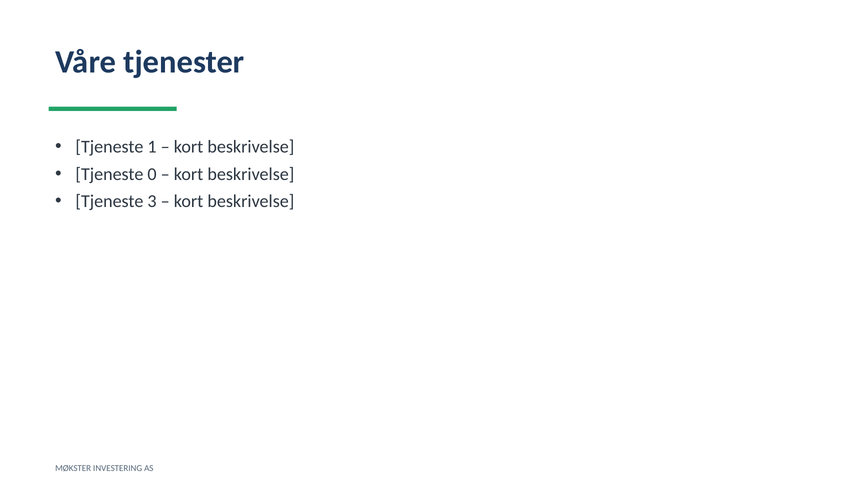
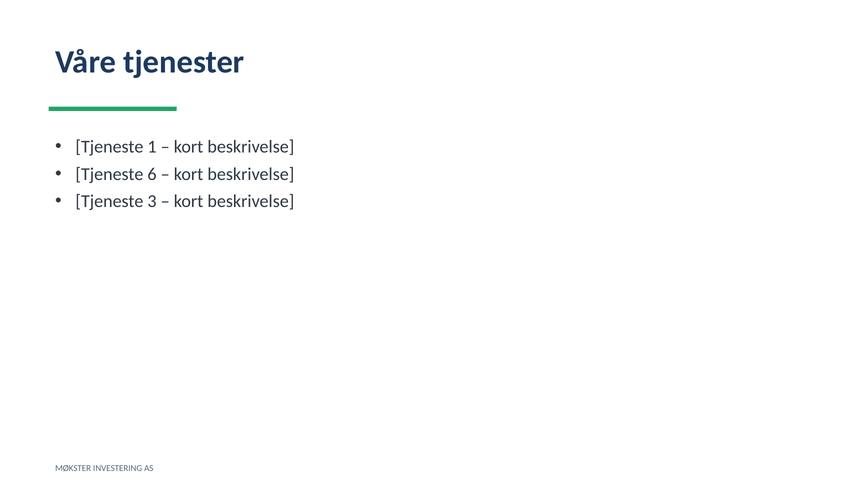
0: 0 -> 6 (152, 174)
